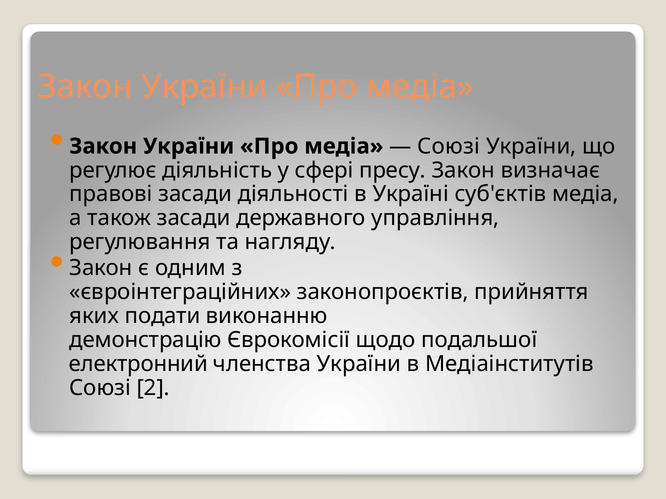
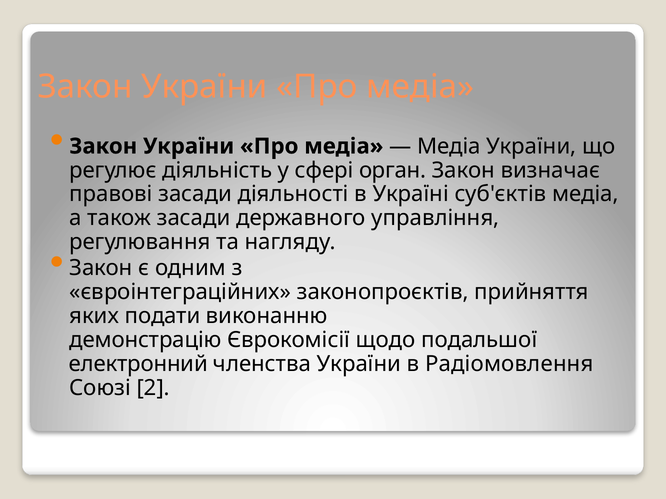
Союзі: Союзі -> Медіа (449, 146)
пресу: пресу -> орган (393, 170)
Медіаінститутів: Медіаінститутів -> Радіомовлення (509, 364)
